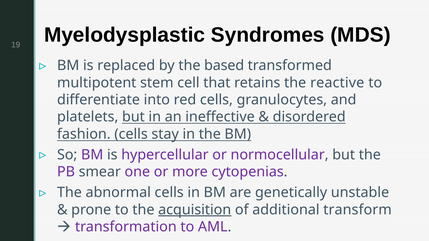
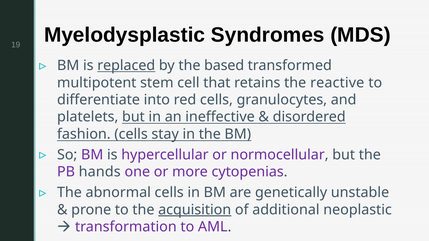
replaced underline: none -> present (126, 66)
smear: smear -> hands (100, 172)
transform: transform -> neoplastic (358, 210)
